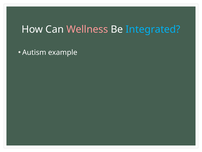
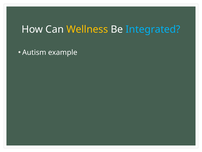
Wellness colour: pink -> yellow (87, 29)
